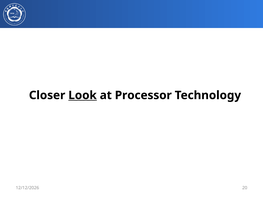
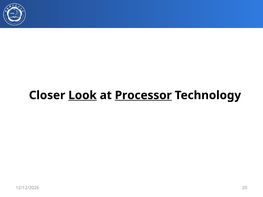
Processor underline: none -> present (143, 95)
